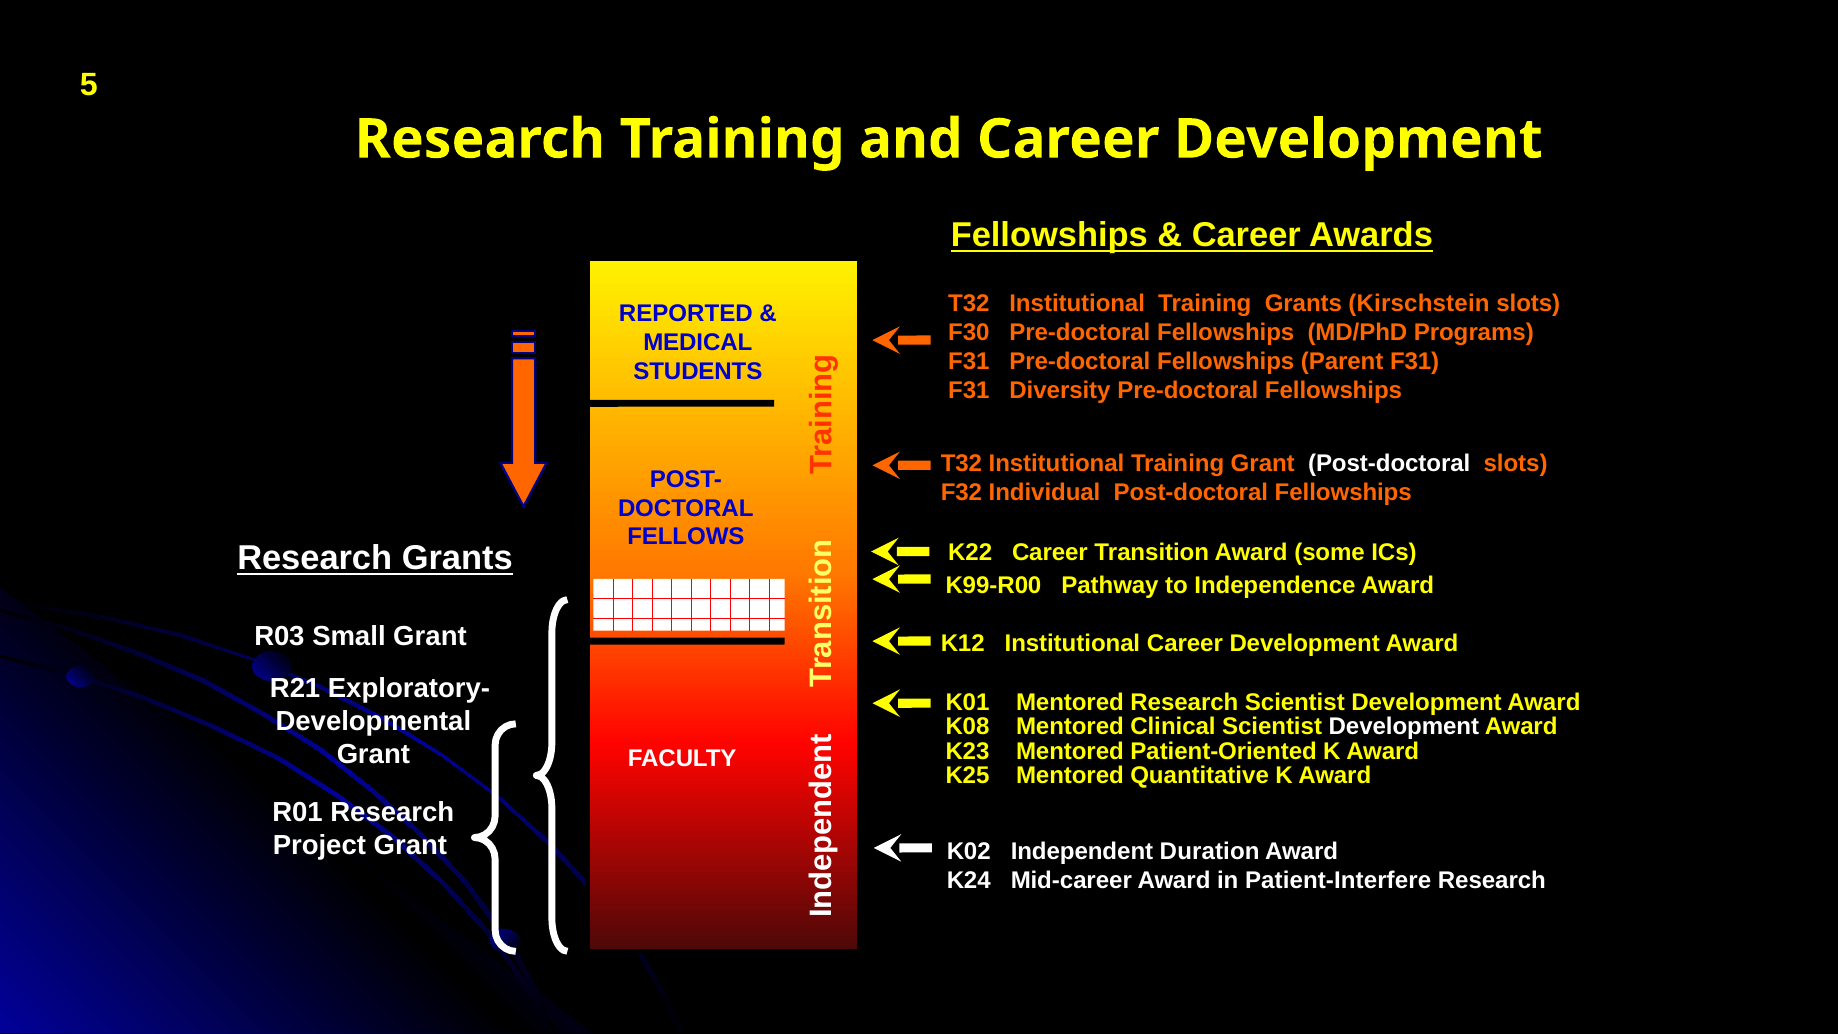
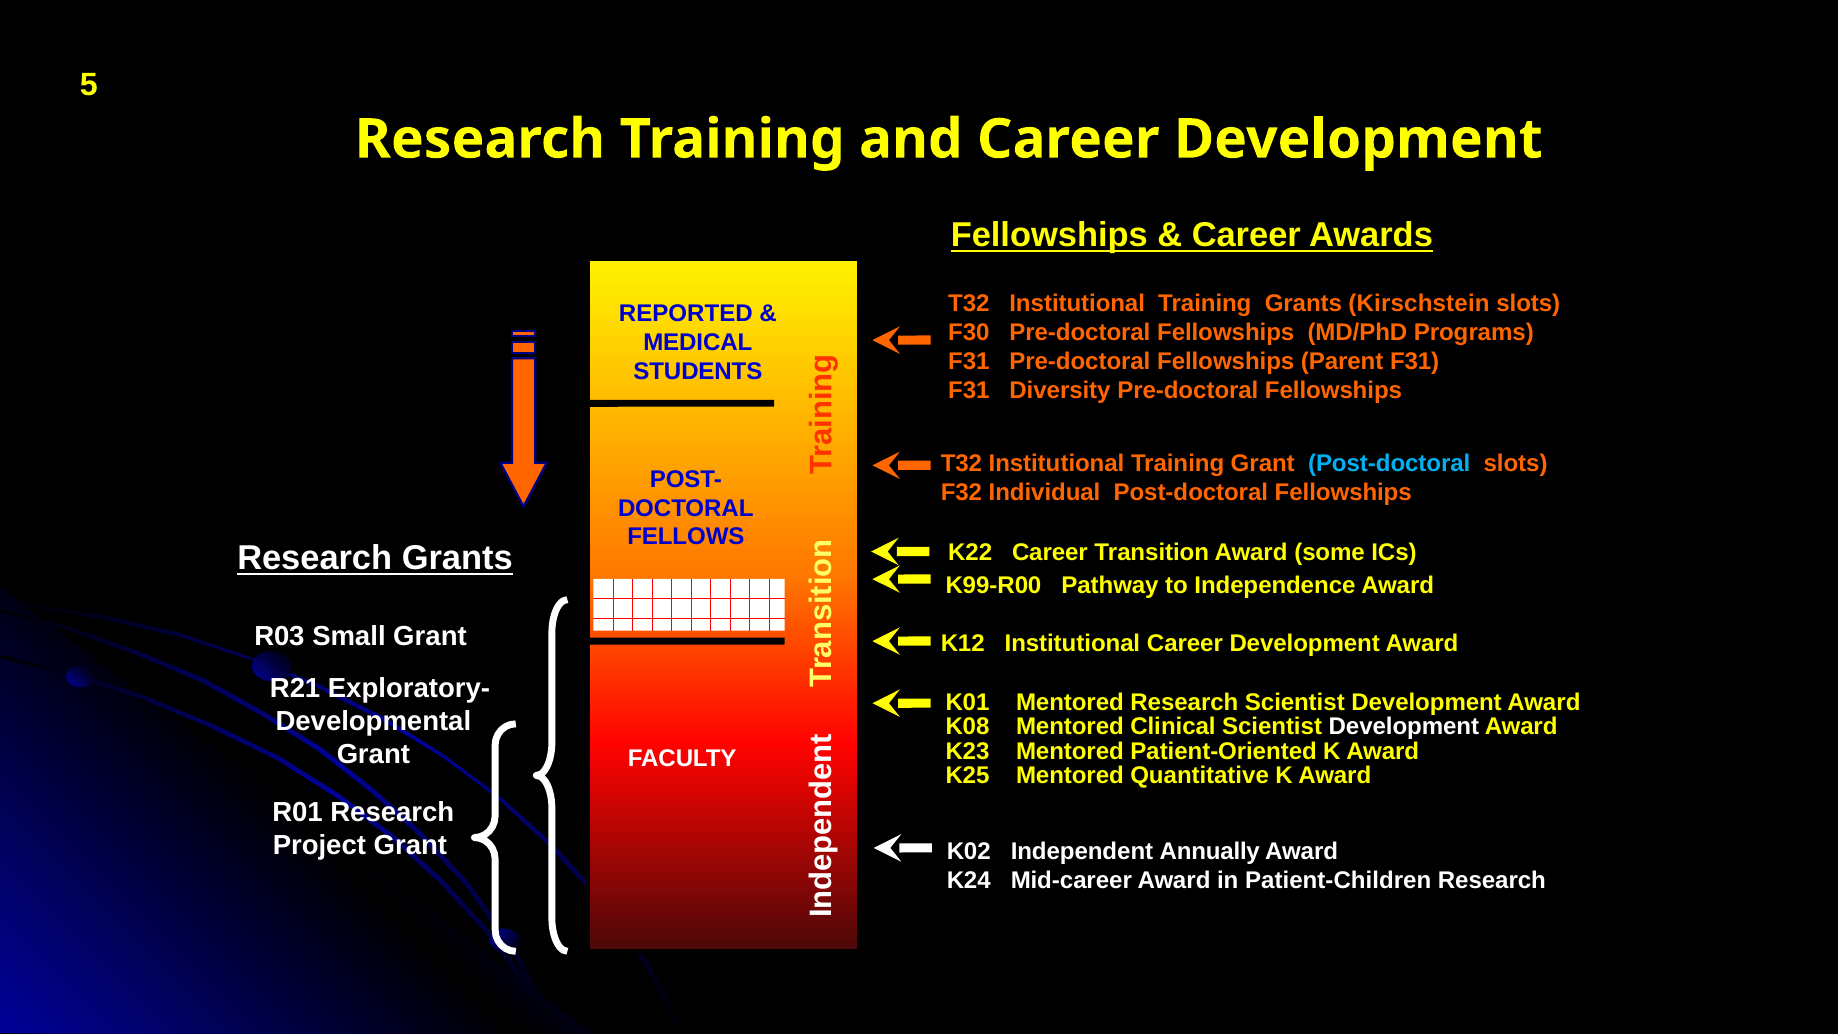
Post-doctoral colour: white -> light blue (1389, 464)
Duration: Duration -> Annually (1210, 851)
Patient-Interfere: Patient-Interfere -> Patient-Children (1338, 880)
